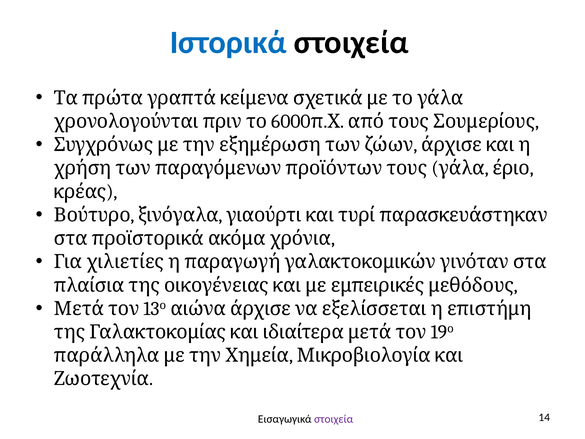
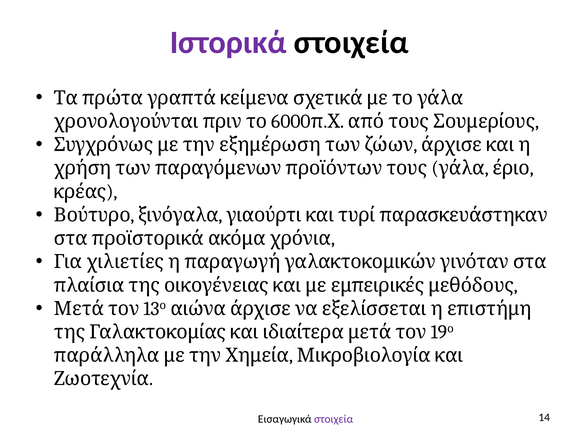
Ιστορικά colour: blue -> purple (228, 43)
